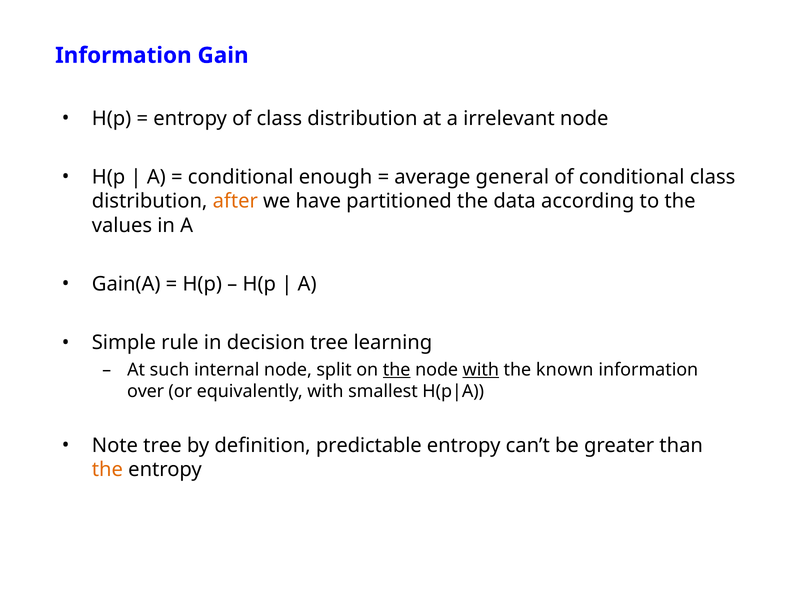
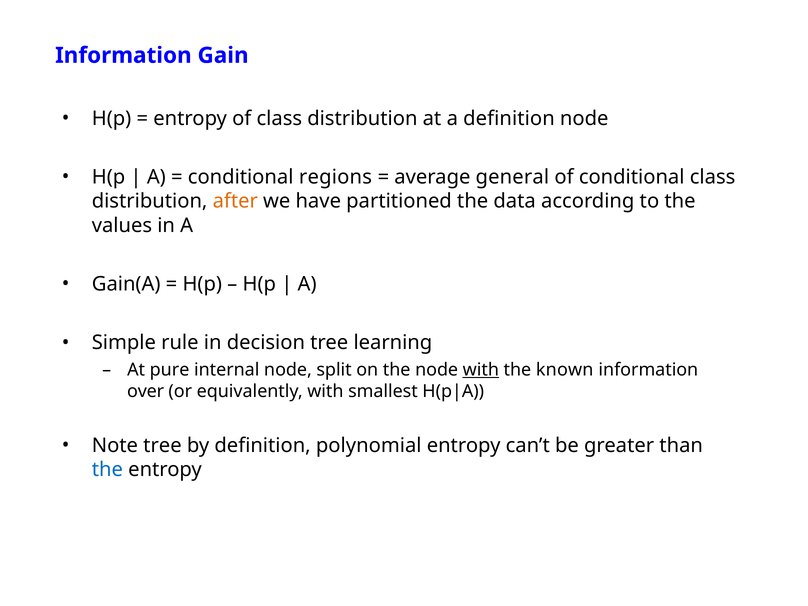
a irrelevant: irrelevant -> definition (509, 118)
enough: enough -> regions (335, 177)
such: such -> pure (170, 370)
the underline: present -> none (397, 370)
predictable: predictable -> polynomial (369, 446)
the colour: orange -> blue (107, 470)
